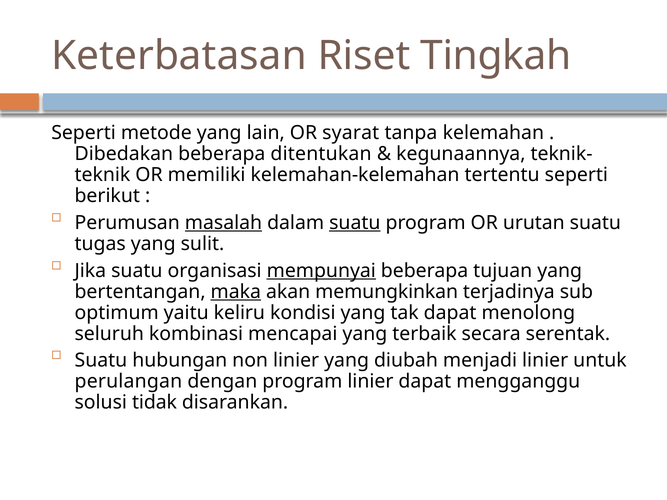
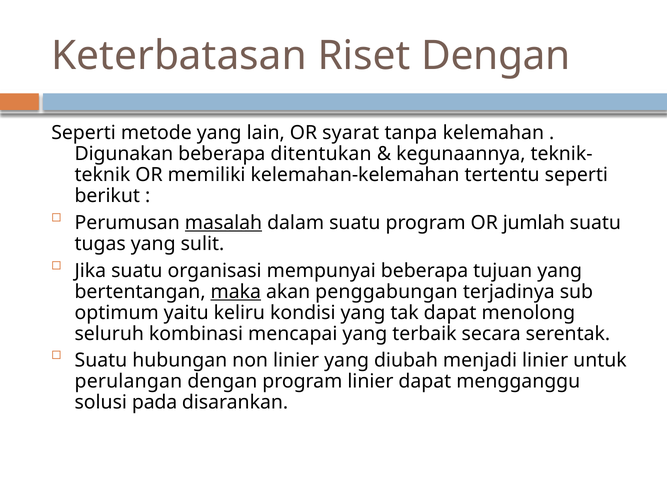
Riset Tingkah: Tingkah -> Dengan (496, 56)
Dibedakan: Dibedakan -> Digunakan (124, 154)
suatu underline: present -> none (355, 223)
urutan: urutan -> jumlah (534, 223)
mempunyai underline: present -> none (321, 271)
memungkinkan: memungkinkan -> penggabungan (386, 292)
tidak: tidak -> pada (155, 403)
